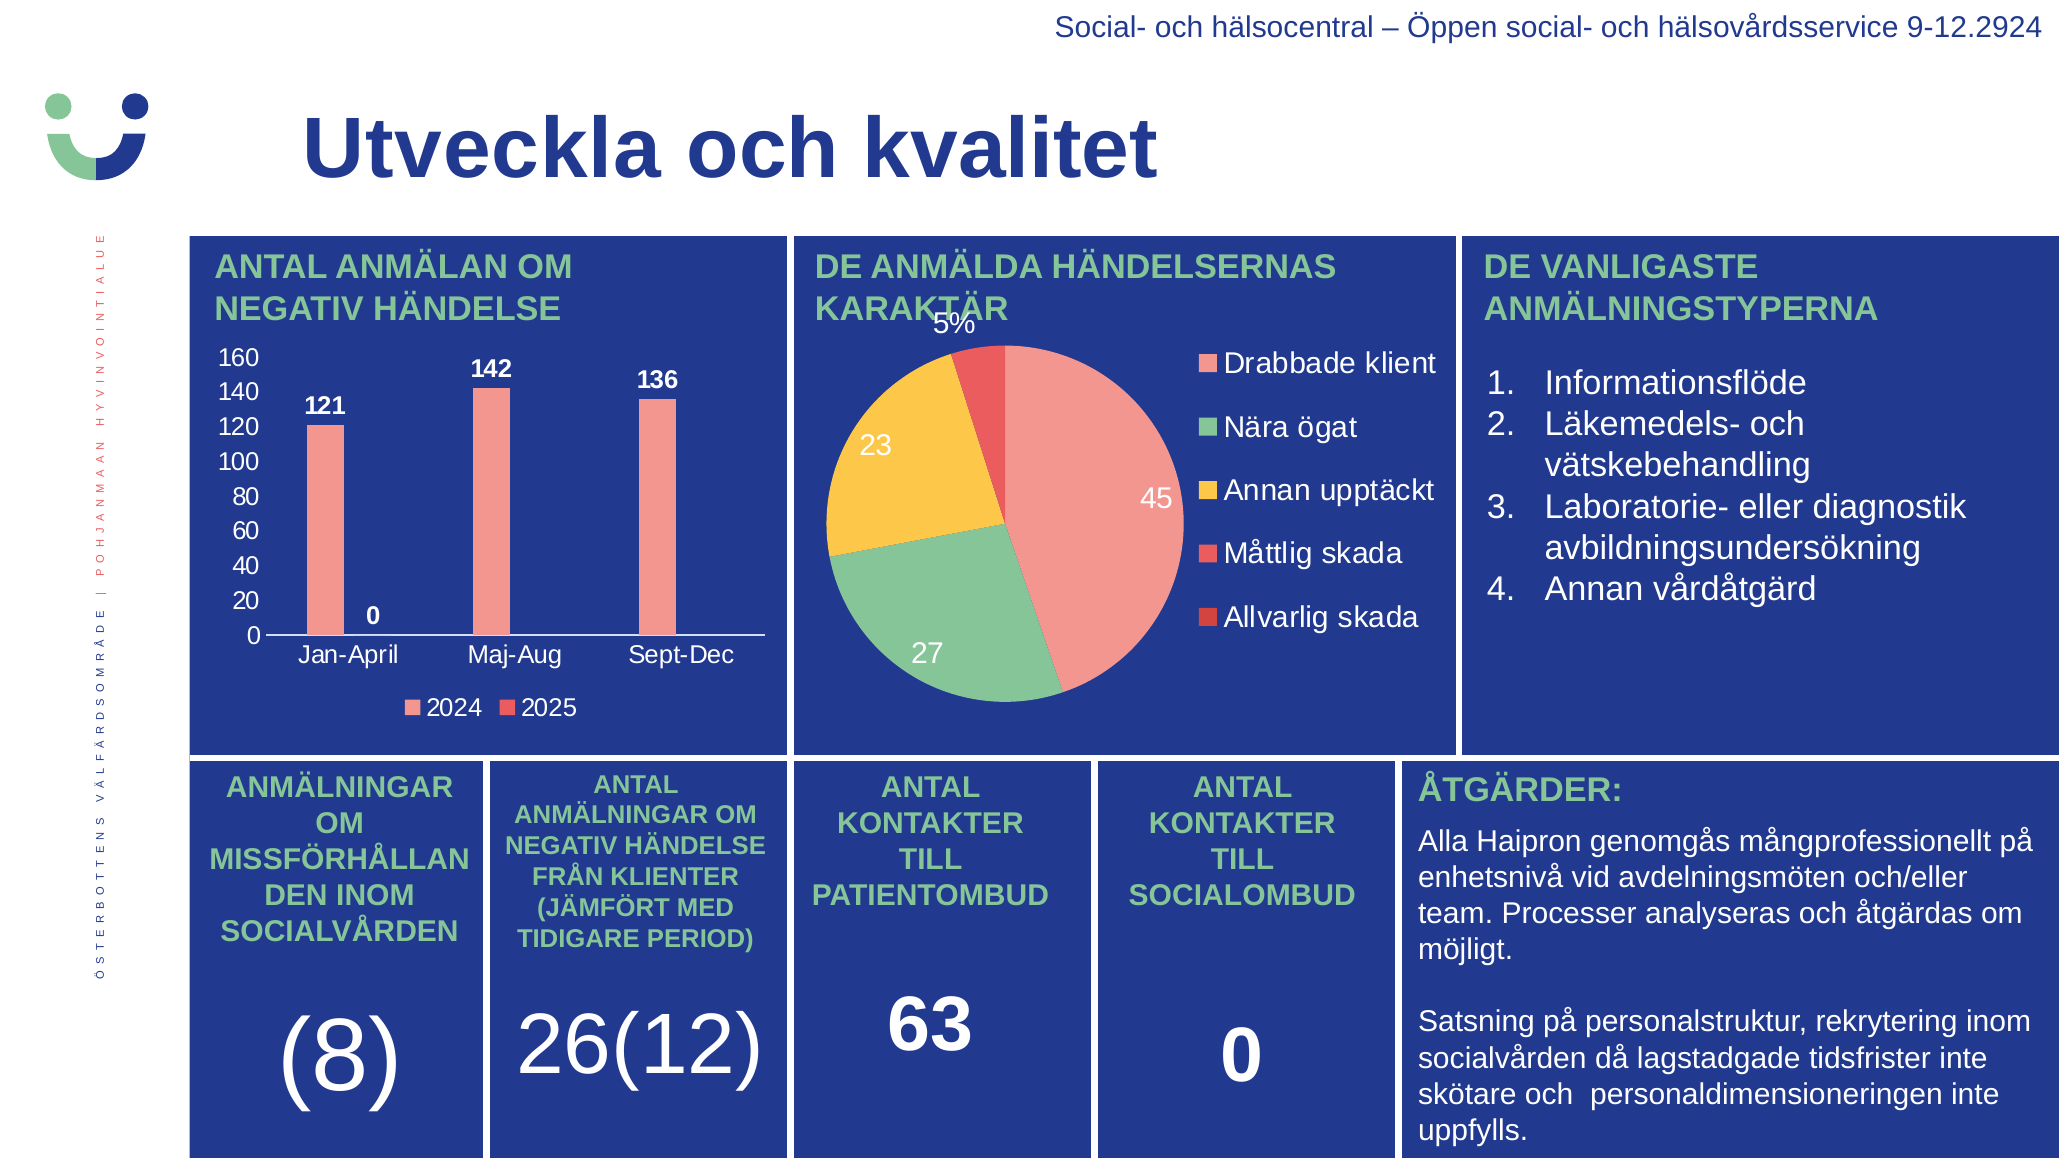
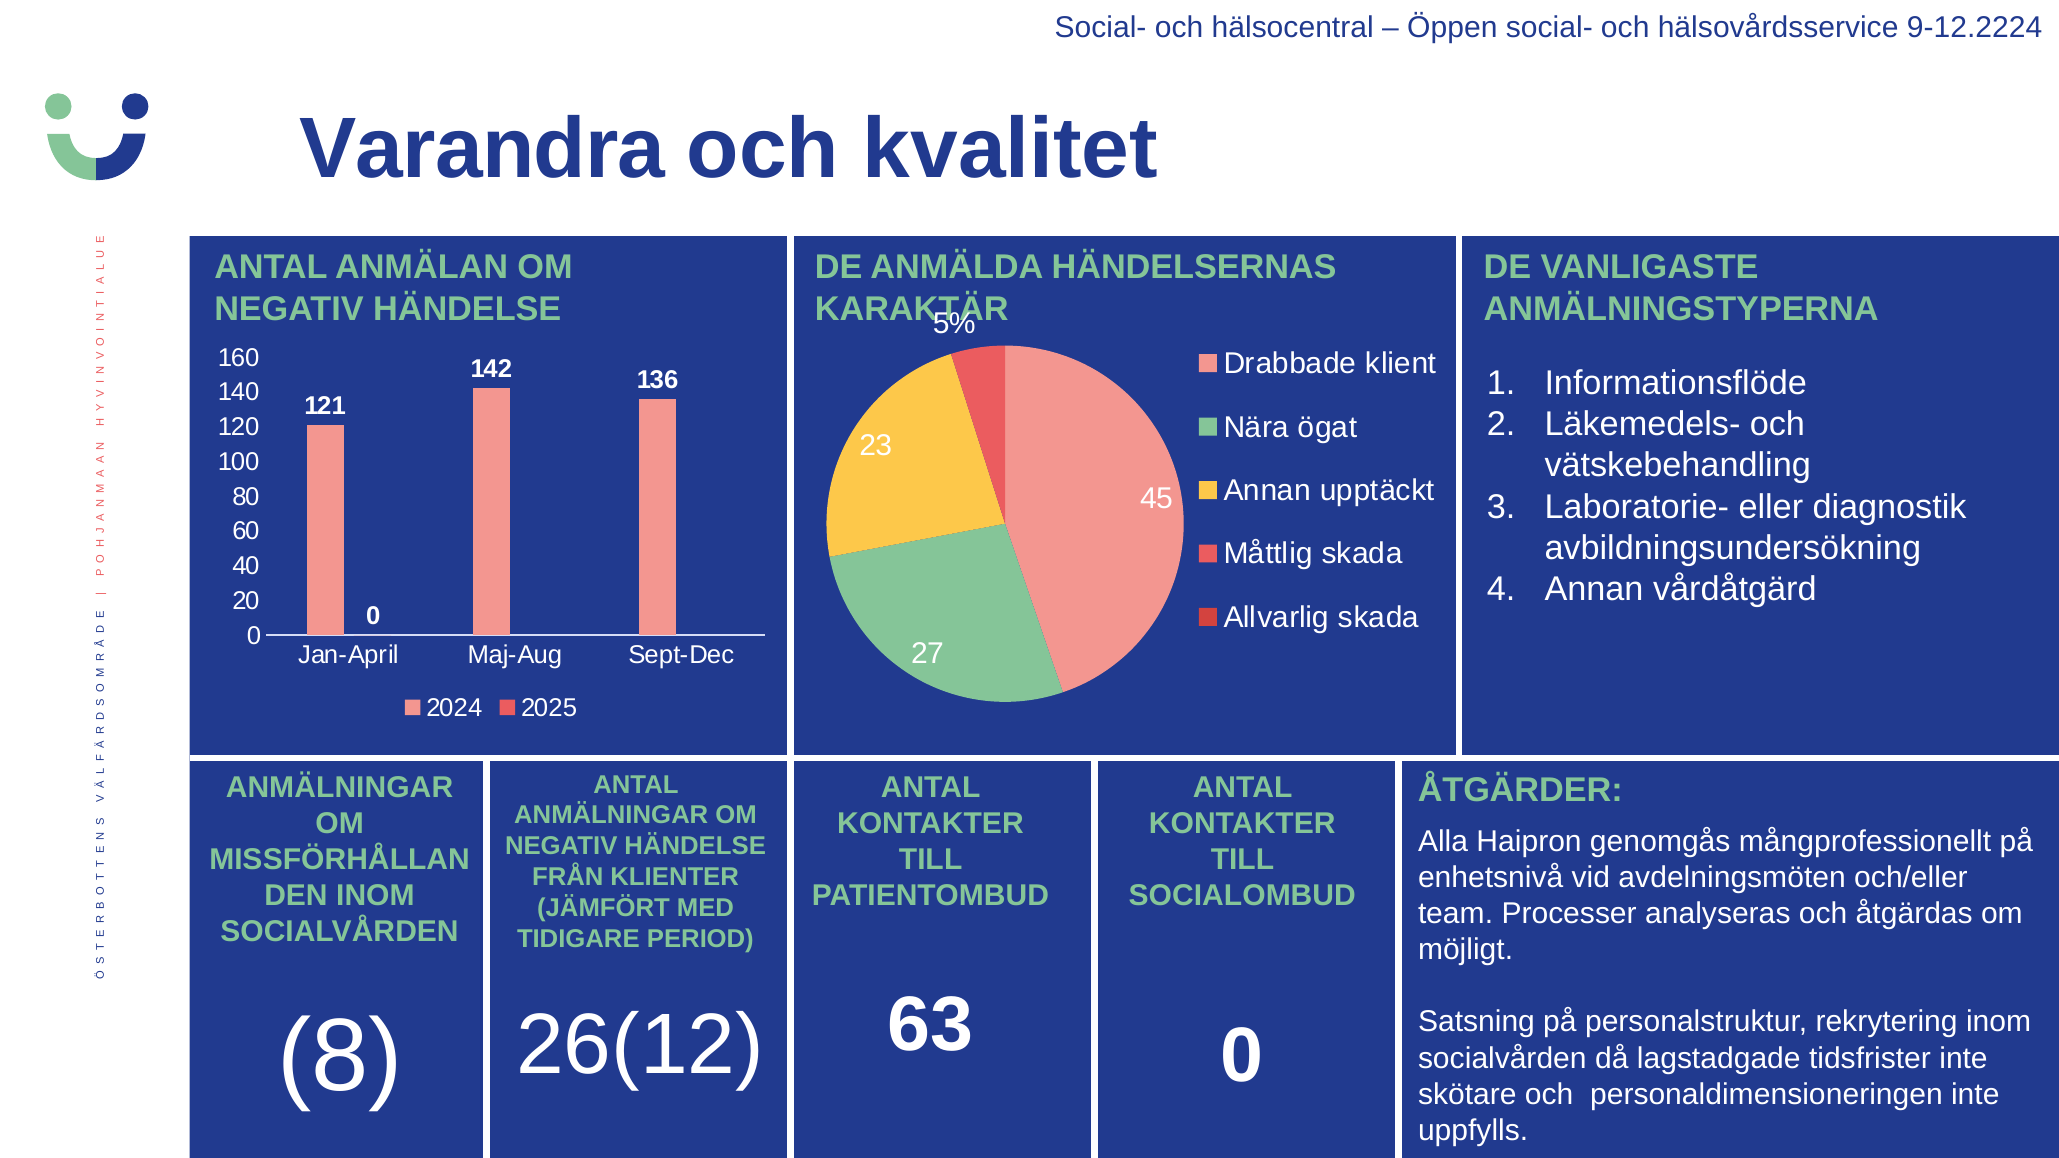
9-12.2924: 9-12.2924 -> 9-12.2224 (1975, 28)
Utveckla: Utveckla -> Varandra (482, 149)
